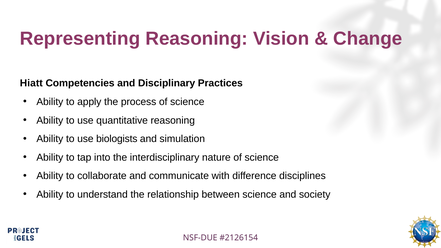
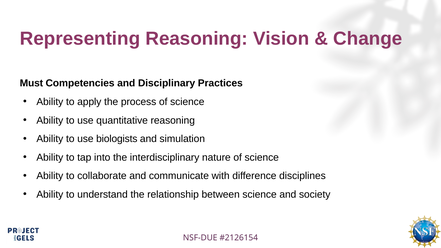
Hiatt: Hiatt -> Must (31, 83)
